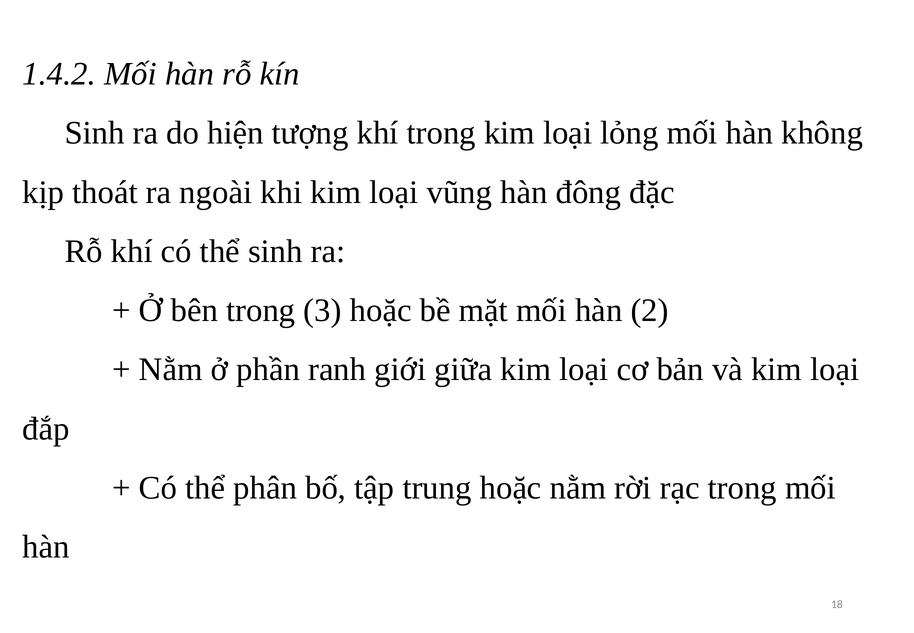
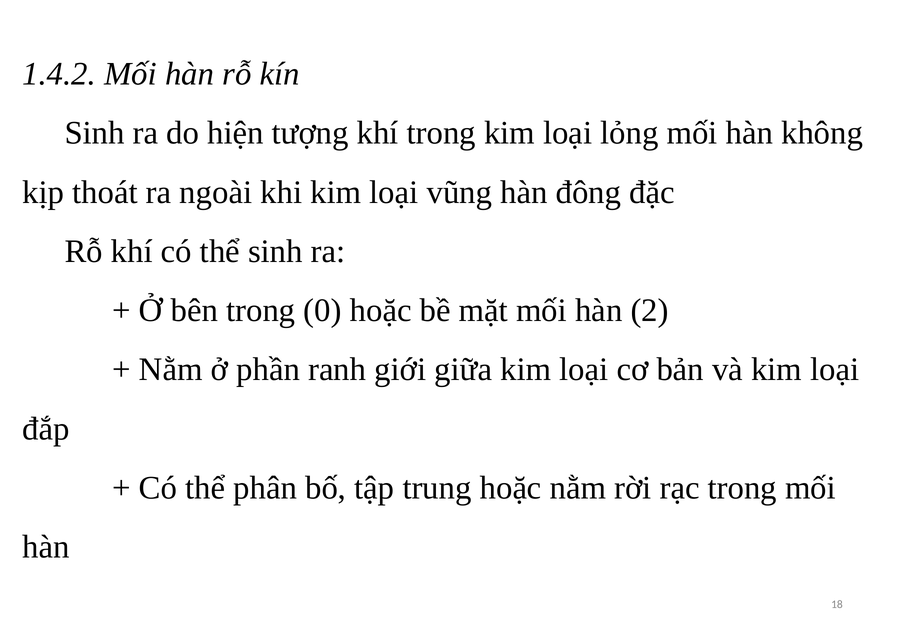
3: 3 -> 0 (323, 310)
